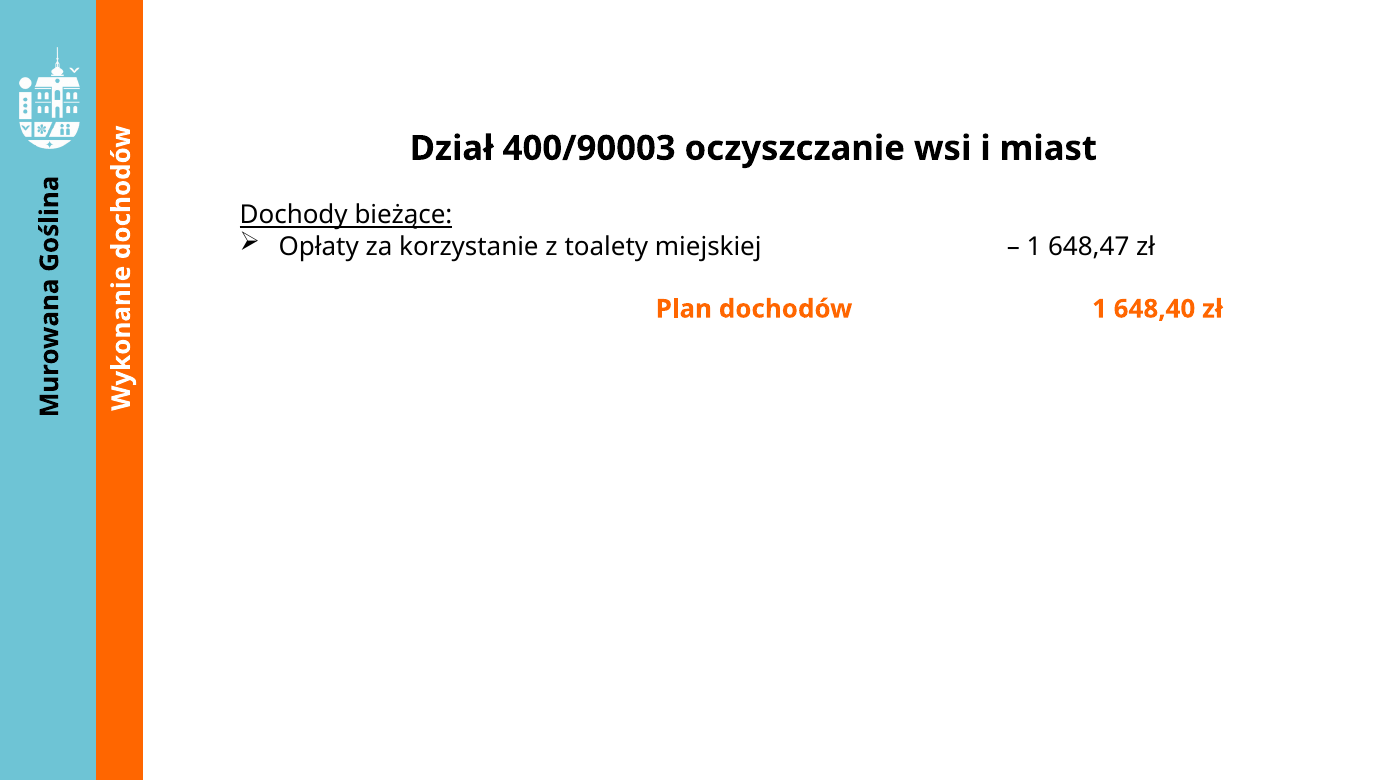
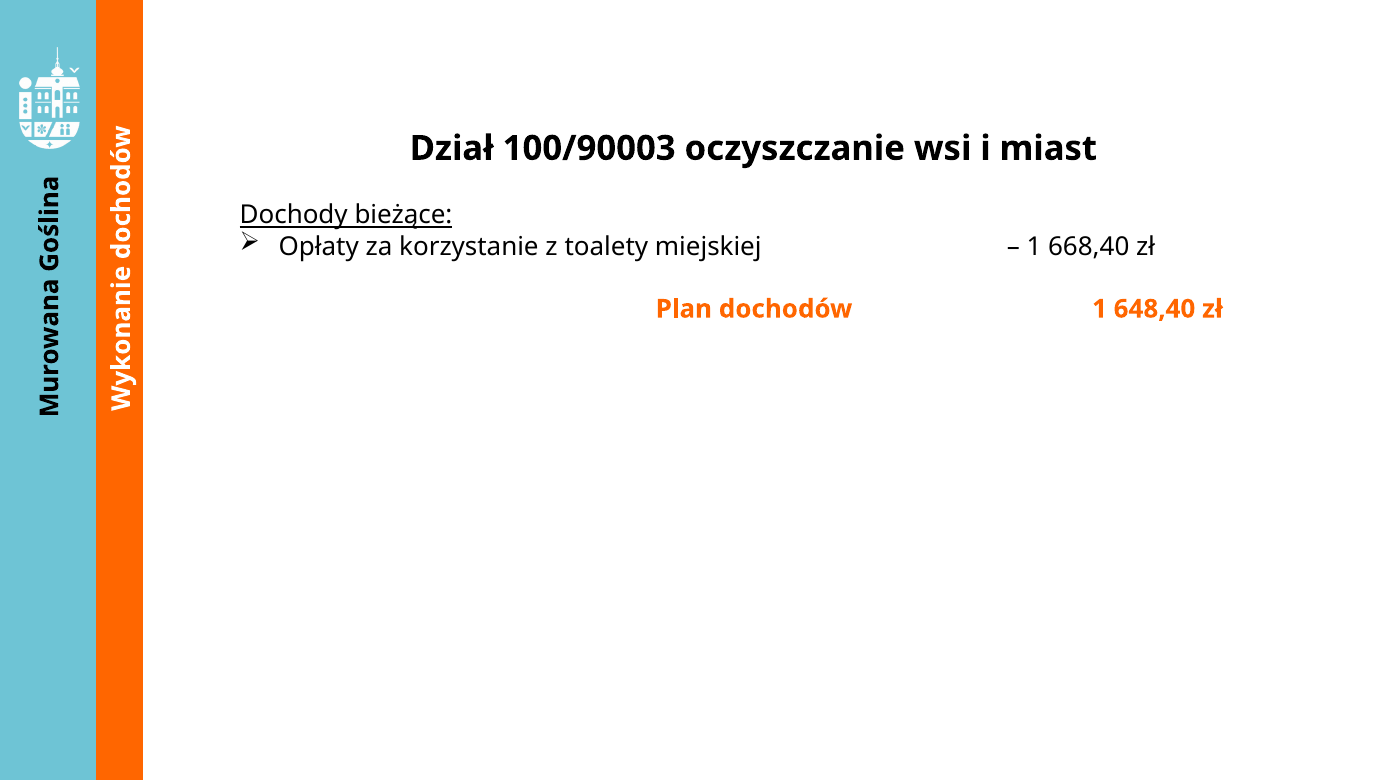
400/90003: 400/90003 -> 100/90003 (589, 148)
648,47: 648,47 -> 668,40 (1089, 247)
